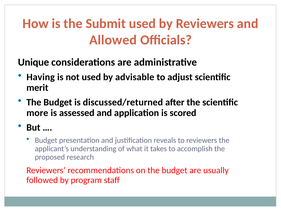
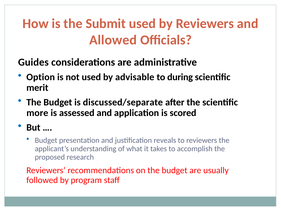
Unique: Unique -> Guides (33, 62)
Having: Having -> Option (41, 77)
adjust: adjust -> during (180, 77)
discussed/returned: discussed/returned -> discussed/separate (123, 102)
